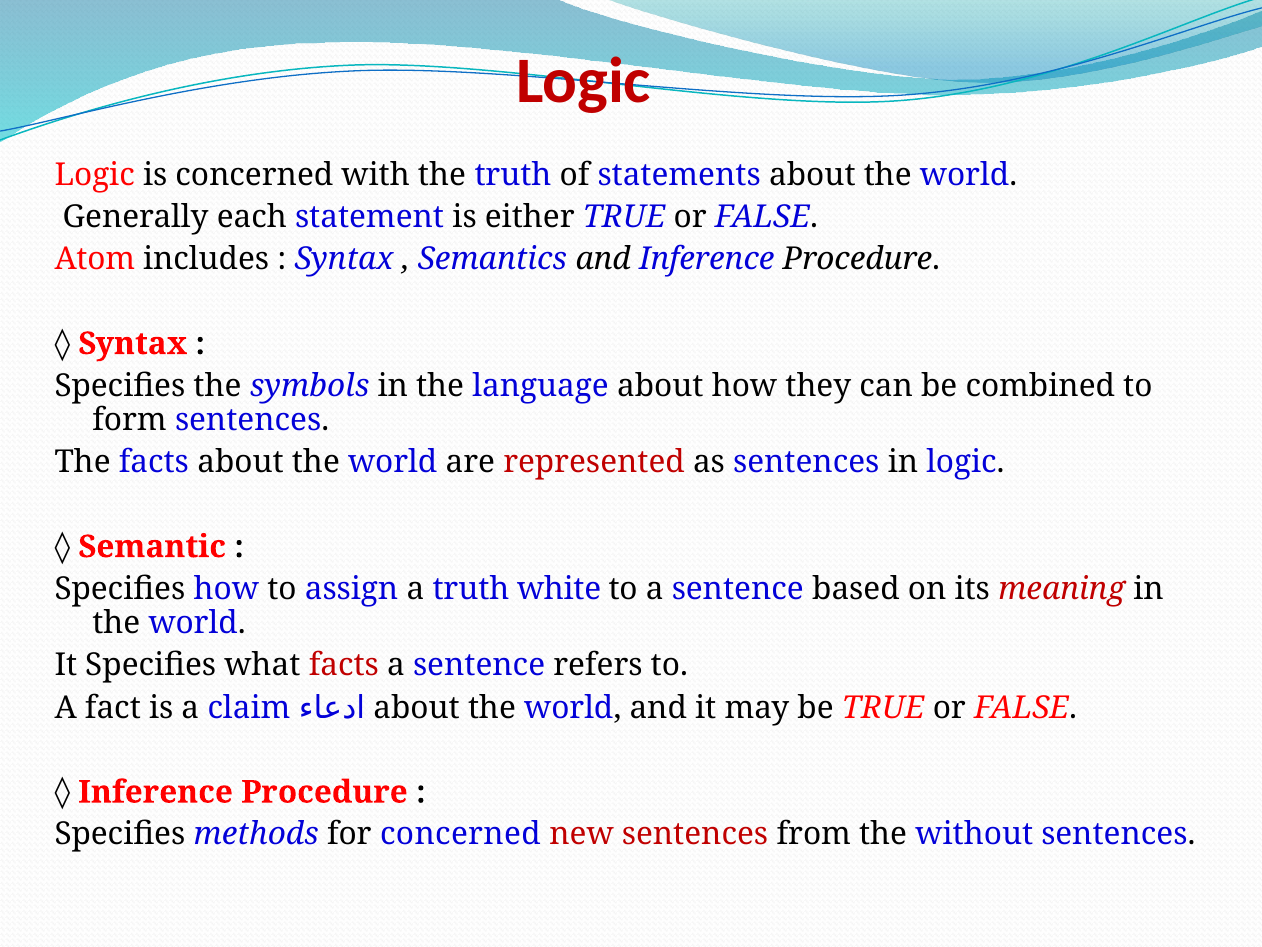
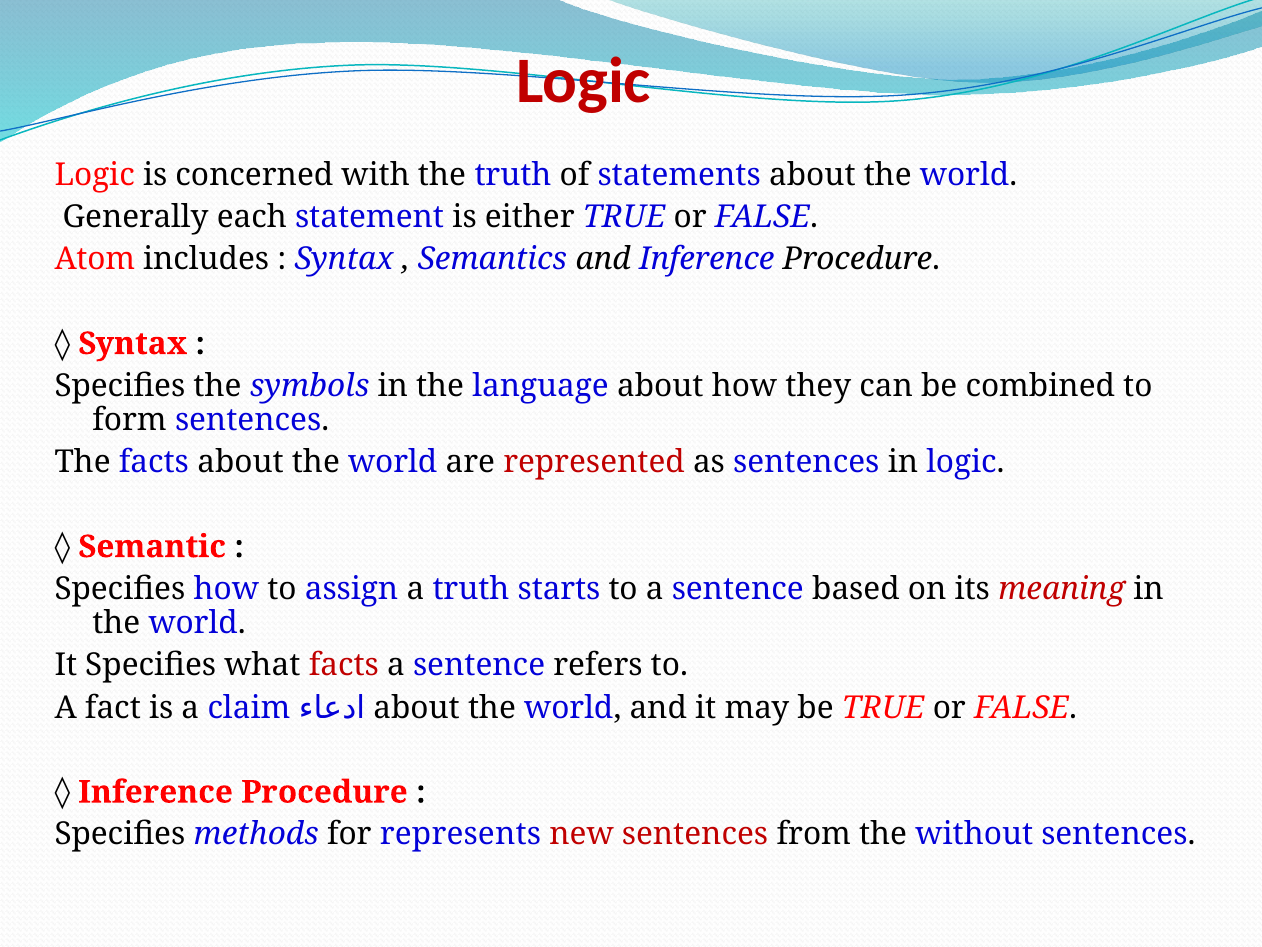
white: white -> starts (559, 589)
for concerned: concerned -> represents (460, 834)
